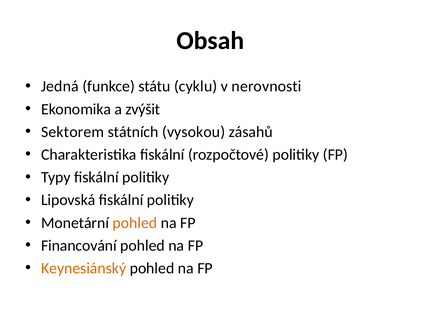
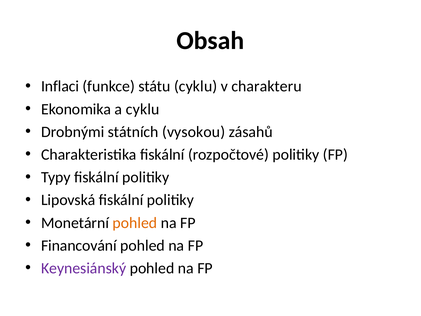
Jedná: Jedná -> Inflaci (60, 86)
nerovnosti: nerovnosti -> charakteru (267, 86)
a zvýšit: zvýšit -> cyklu (143, 109)
Sektorem: Sektorem -> Drobnými (73, 132)
Keynesiánský colour: orange -> purple (84, 268)
